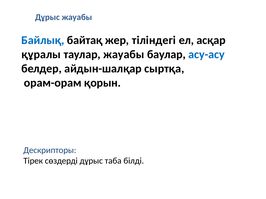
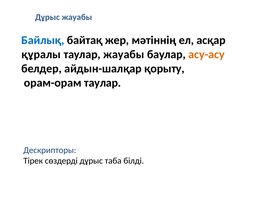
тіліндегі: тіліндегі -> мәтіннің (154, 40)
асу-асу colour: blue -> orange (207, 55)
сыртқа: сыртқа -> қорыту (164, 69)
орам-орам қорын: қорын -> таулар (103, 83)
